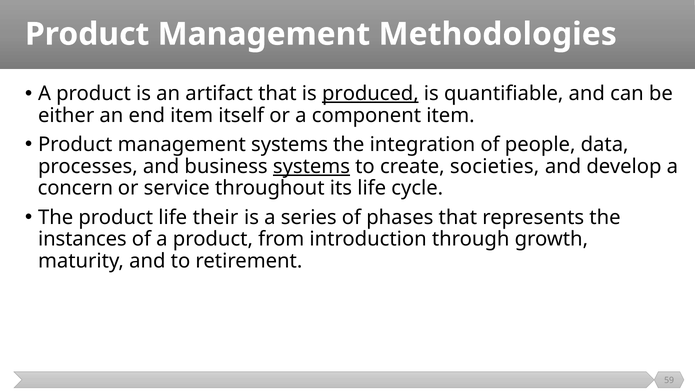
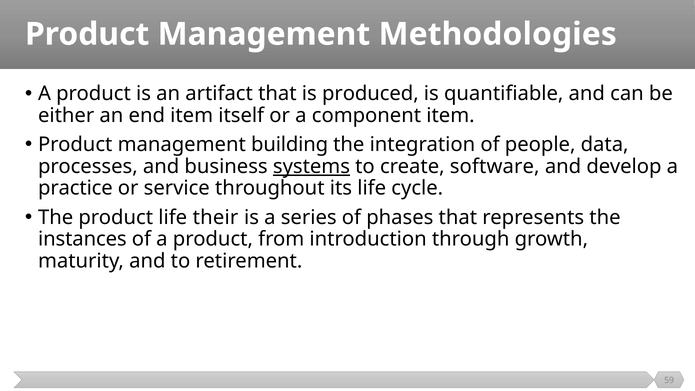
produced underline: present -> none (370, 94)
management systems: systems -> building (290, 145)
societies: societies -> software (495, 166)
concern: concern -> practice (75, 188)
